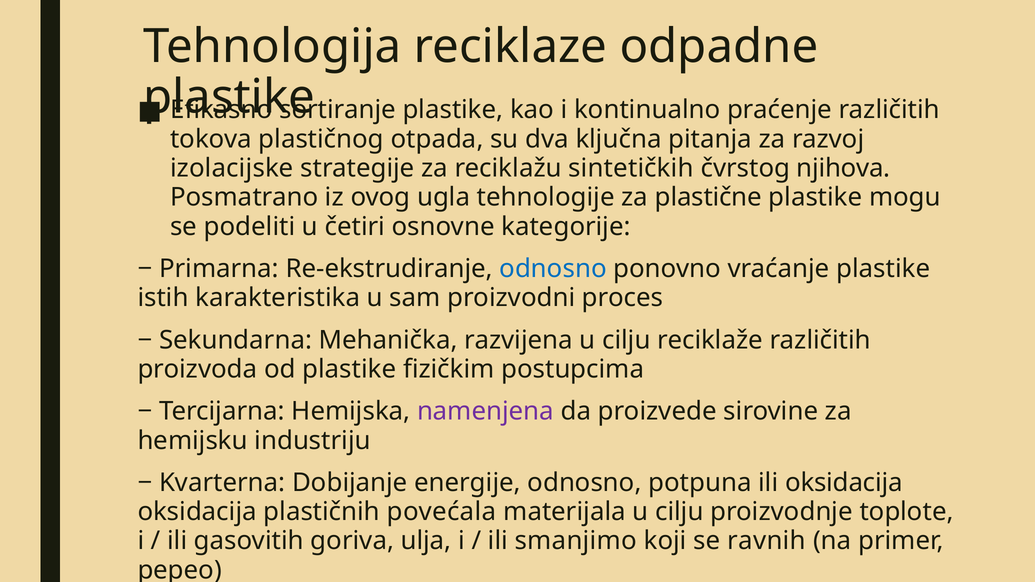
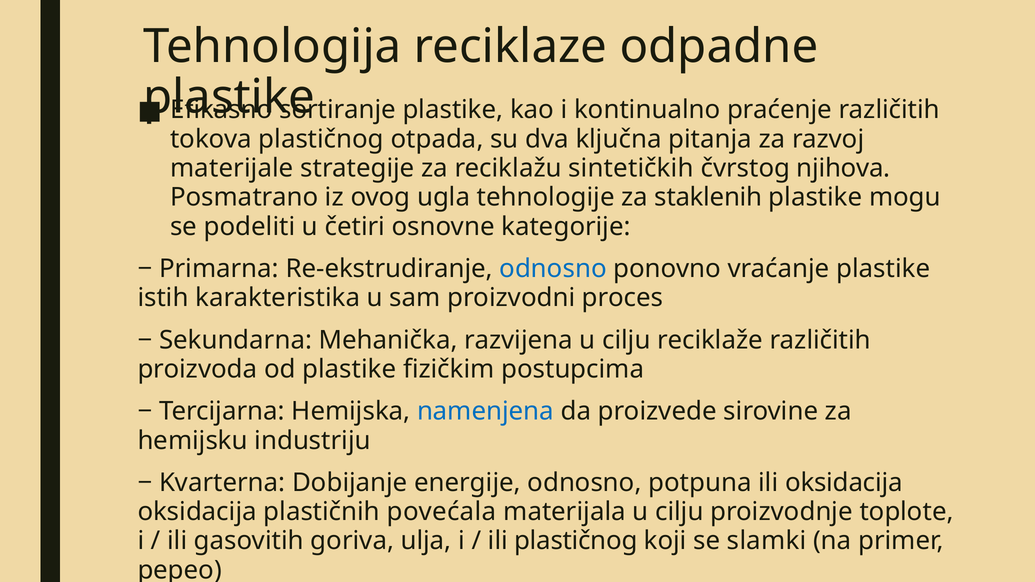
izolacijske: izolacijske -> materijale (232, 168)
plastične: plastične -> staklenih (708, 197)
namenjena colour: purple -> blue (485, 411)
ili smanjimo: smanjimo -> plastičnog (576, 541)
ravnih: ravnih -> slamki (767, 541)
